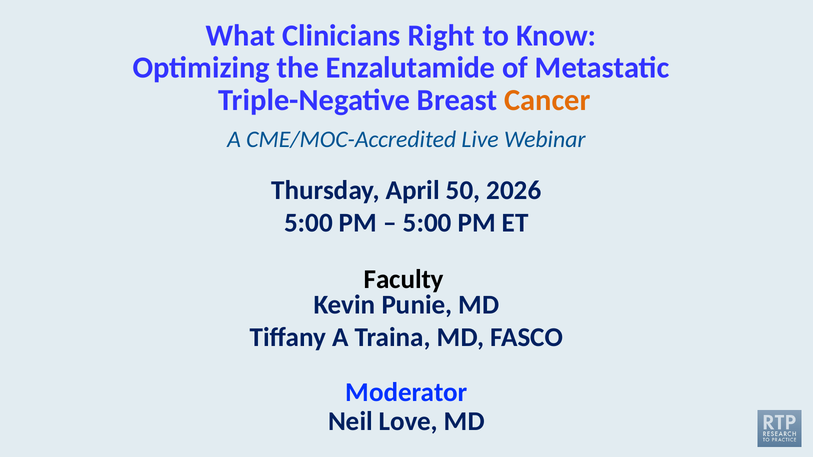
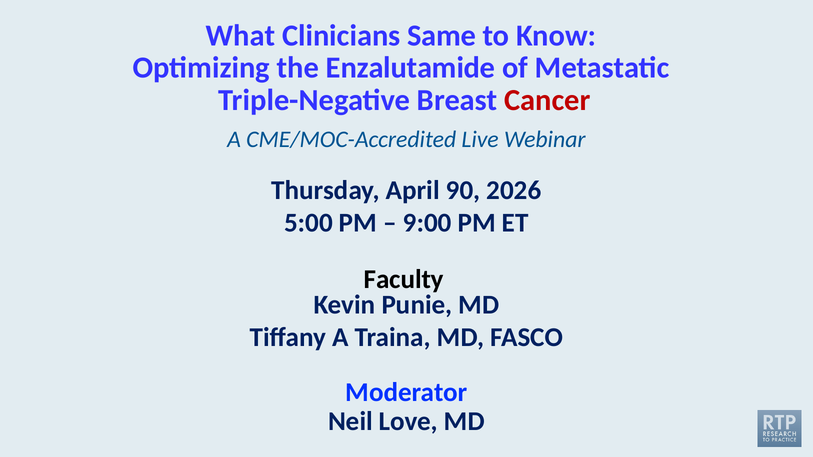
Right: Right -> Same (442, 36)
Cancer colour: orange -> red (547, 100)
50: 50 -> 90 (463, 190)
5:00: 5:00 -> 9:00 (427, 223)
